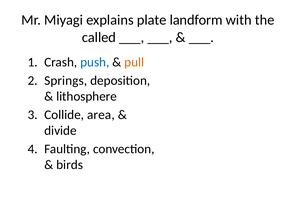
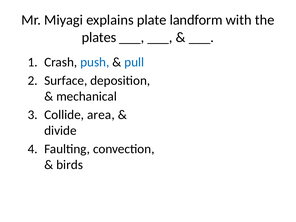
called: called -> plates (99, 37)
pull colour: orange -> blue (134, 62)
Springs: Springs -> Surface (66, 81)
lithosphere: lithosphere -> mechanical (87, 96)
